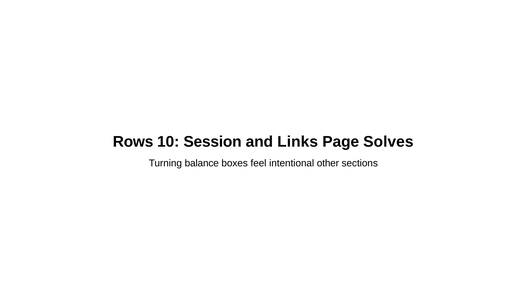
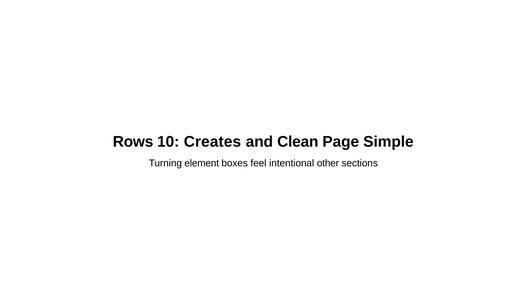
Session: Session -> Creates (212, 141)
Links: Links -> Clean (298, 141)
Solves: Solves -> Simple (388, 141)
balance: balance -> element (202, 163)
